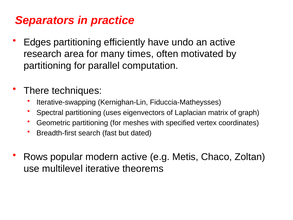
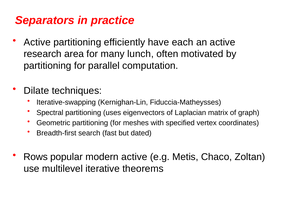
Edges: Edges -> Active (37, 42)
undo: undo -> each (183, 42)
times: times -> lunch (141, 54)
There: There -> Dilate (36, 91)
